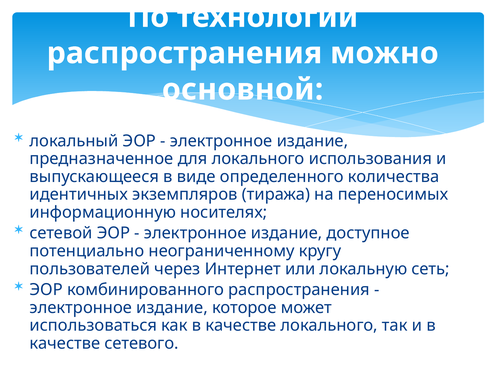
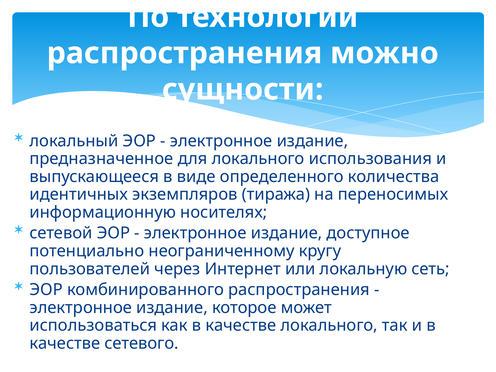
основной: основной -> сущности (243, 90)
